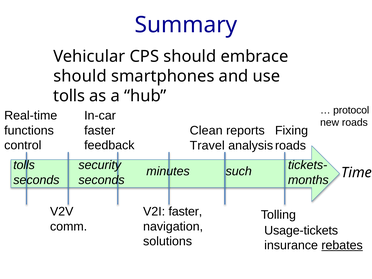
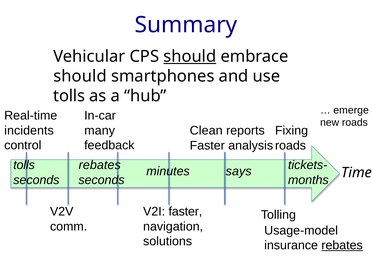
should underline: none -> present (190, 56)
protocol: protocol -> emerge (351, 110)
functions: functions -> incidents (29, 130)
faster: faster -> many (100, 130)
Travel: Travel -> Faster (207, 145)
security: security -> rebates (100, 165)
such: such -> says (239, 171)
Usage-tickets: Usage-tickets -> Usage-model (301, 231)
